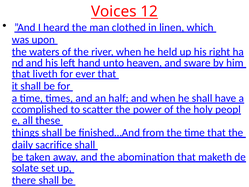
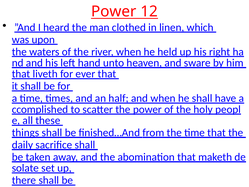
Voices: Voices -> Power (114, 11)
